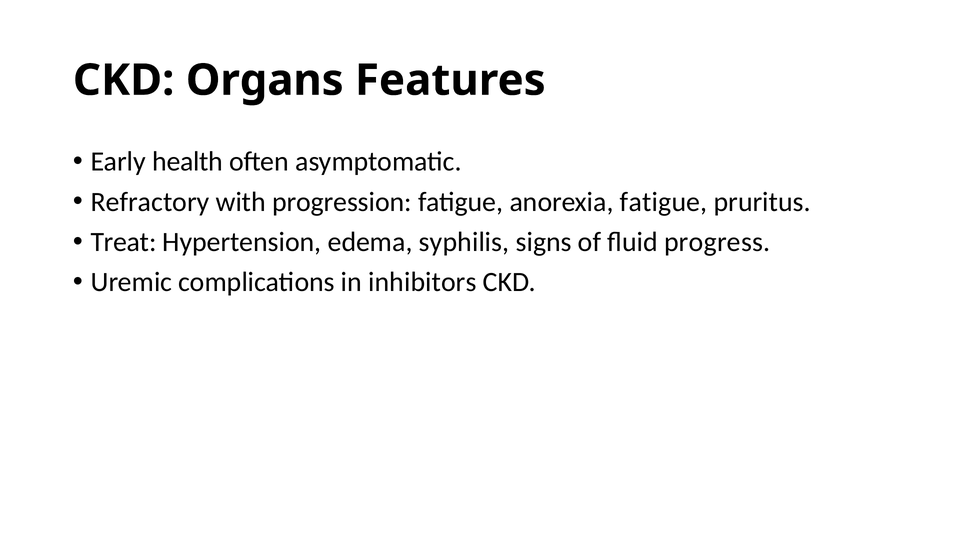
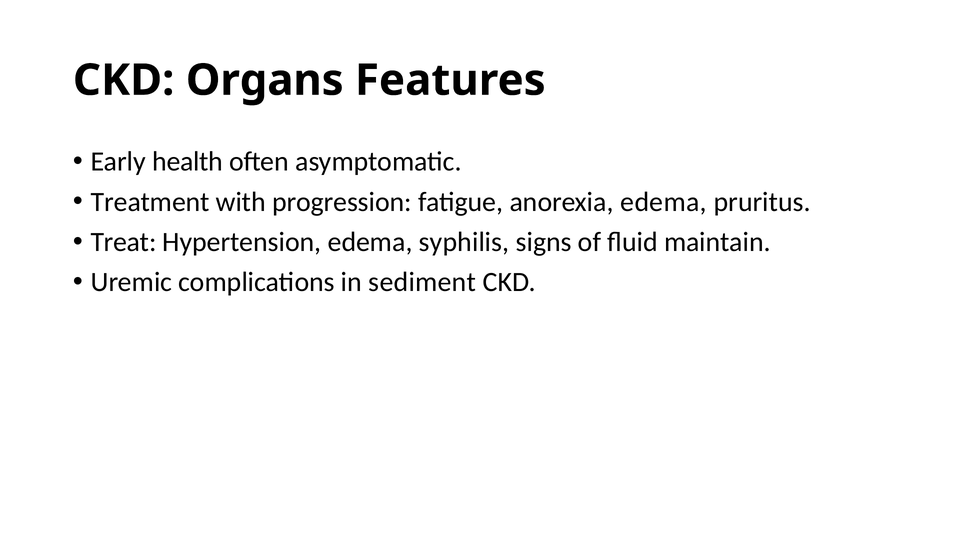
Refractory: Refractory -> Treatment (150, 202)
anorexia fatigue: fatigue -> edema (664, 202)
progress: progress -> maintain (717, 242)
inhibitors: inhibitors -> sediment (422, 282)
